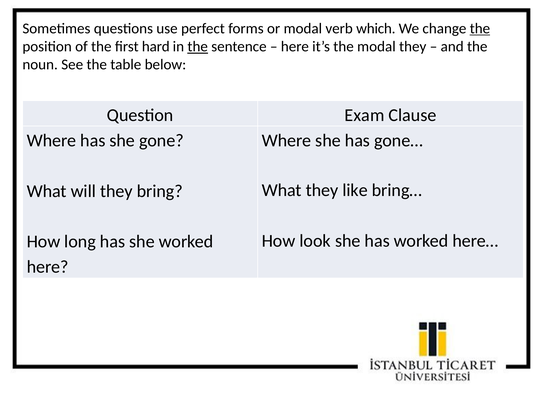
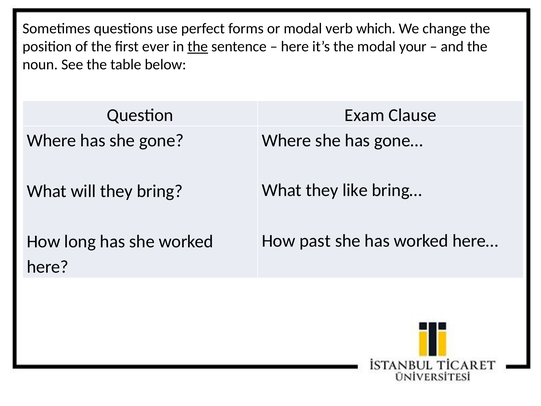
the underline: present -> none (480, 29)
hard: hard -> ever (156, 47)
modal they: they -> your (413, 47)
look: look -> past (315, 241)
